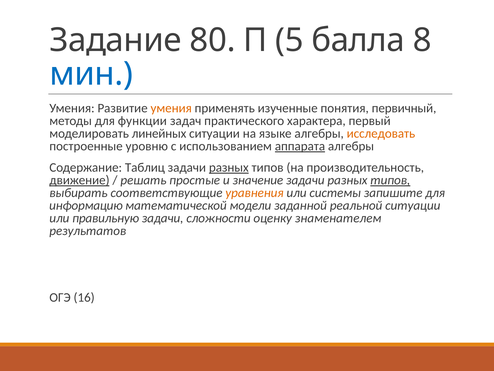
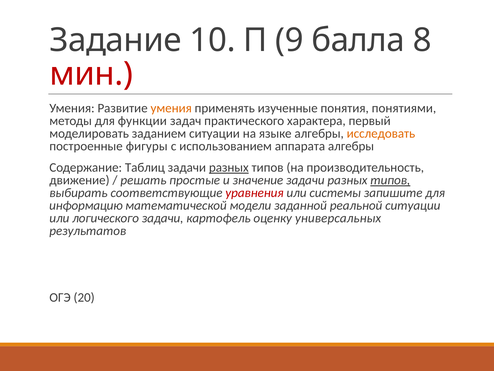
80: 80 -> 10 (213, 40)
5: 5 -> 9 (289, 40)
мин colour: blue -> red (91, 74)
первичный: первичный -> понятиями (404, 108)
линейных: линейных -> заданием (159, 133)
уровню: уровню -> фигуры (147, 146)
аппарата underline: present -> none (300, 146)
движение underline: present -> none (79, 180)
уравнения colour: orange -> red (254, 193)
правильную: правильную -> логического (106, 218)
сложности: сложности -> картофель (218, 218)
знаменателем: знаменателем -> универсальных (338, 218)
16: 16 -> 20 (84, 297)
